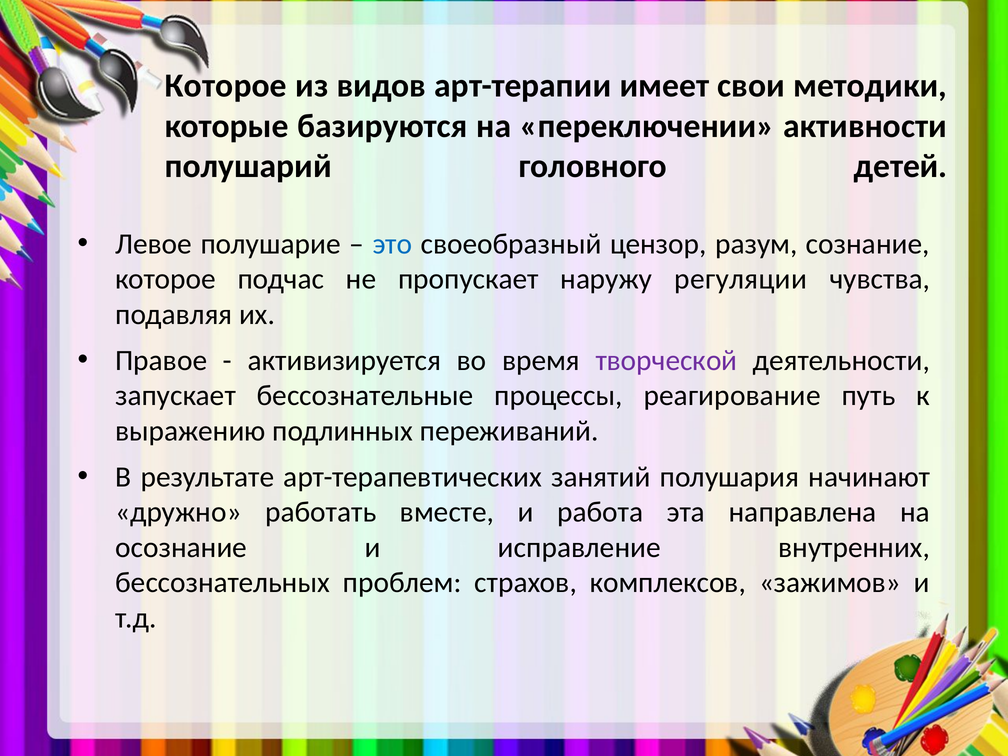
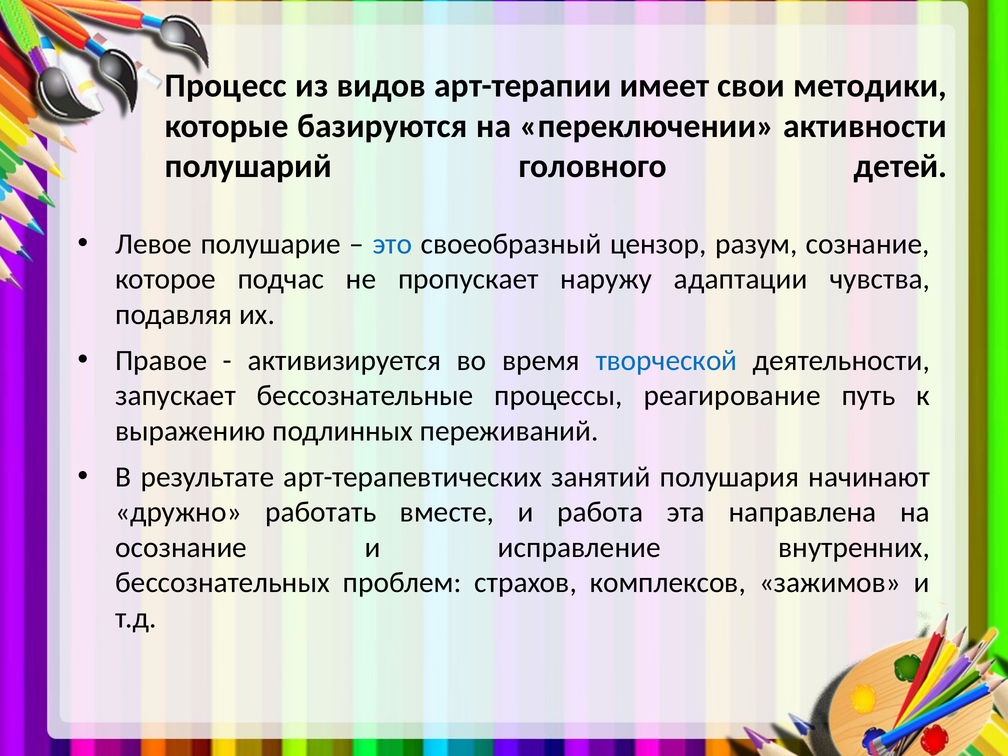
Которое: Которое -> Процесс (226, 86)
регуляции: регуляции -> адаптации (741, 279)
творческой colour: purple -> blue (666, 360)
